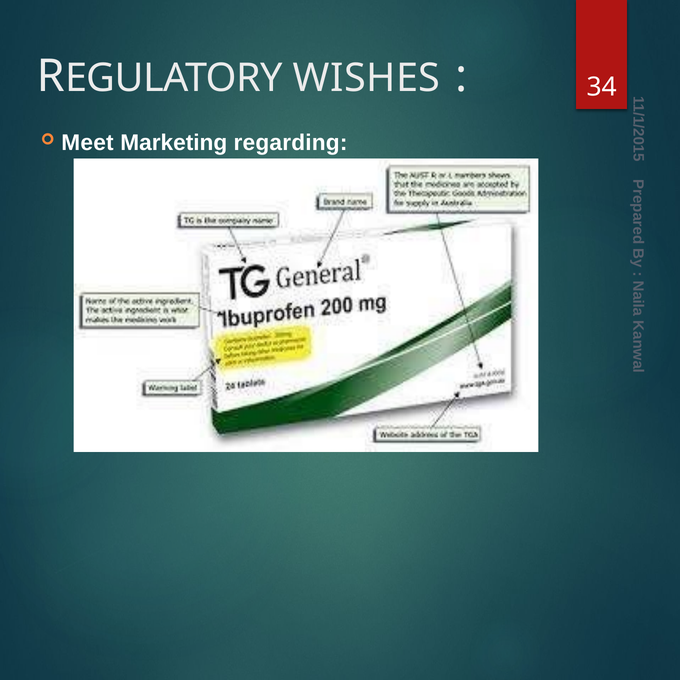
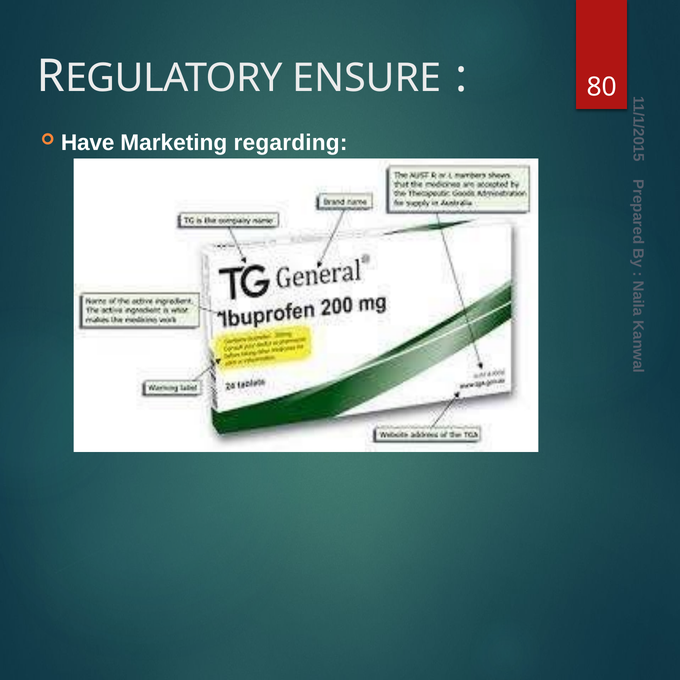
WISHES: WISHES -> ENSURE (367, 78)
34: 34 -> 80 (602, 87)
Meet: Meet -> Have (88, 143)
